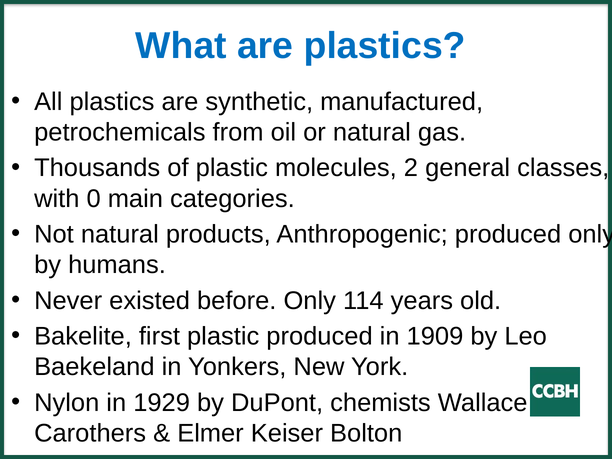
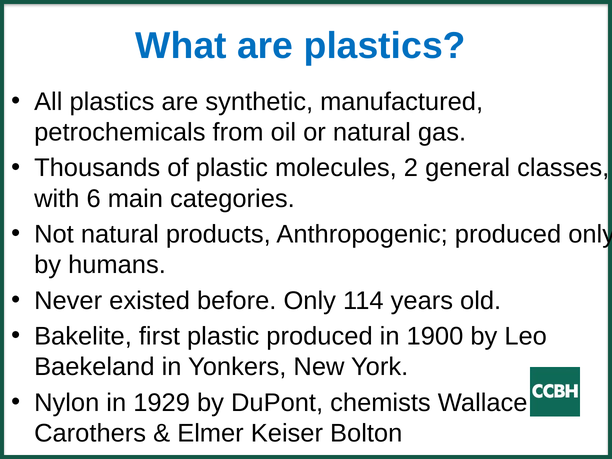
0: 0 -> 6 (94, 199)
1909: 1909 -> 1900 (435, 336)
